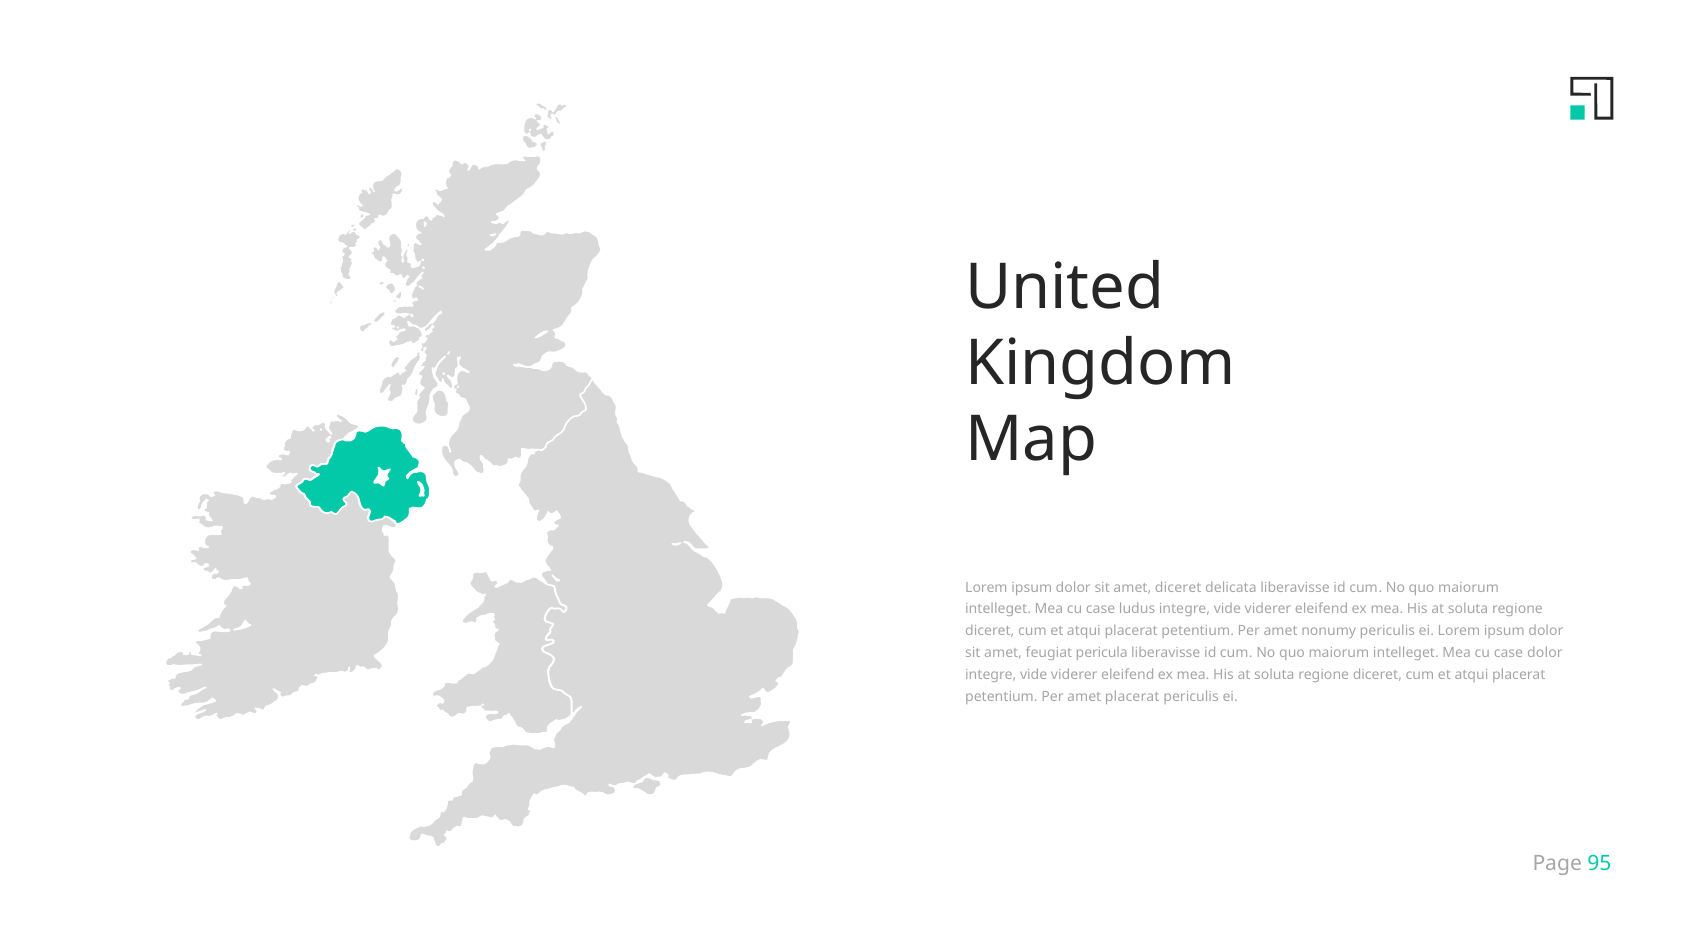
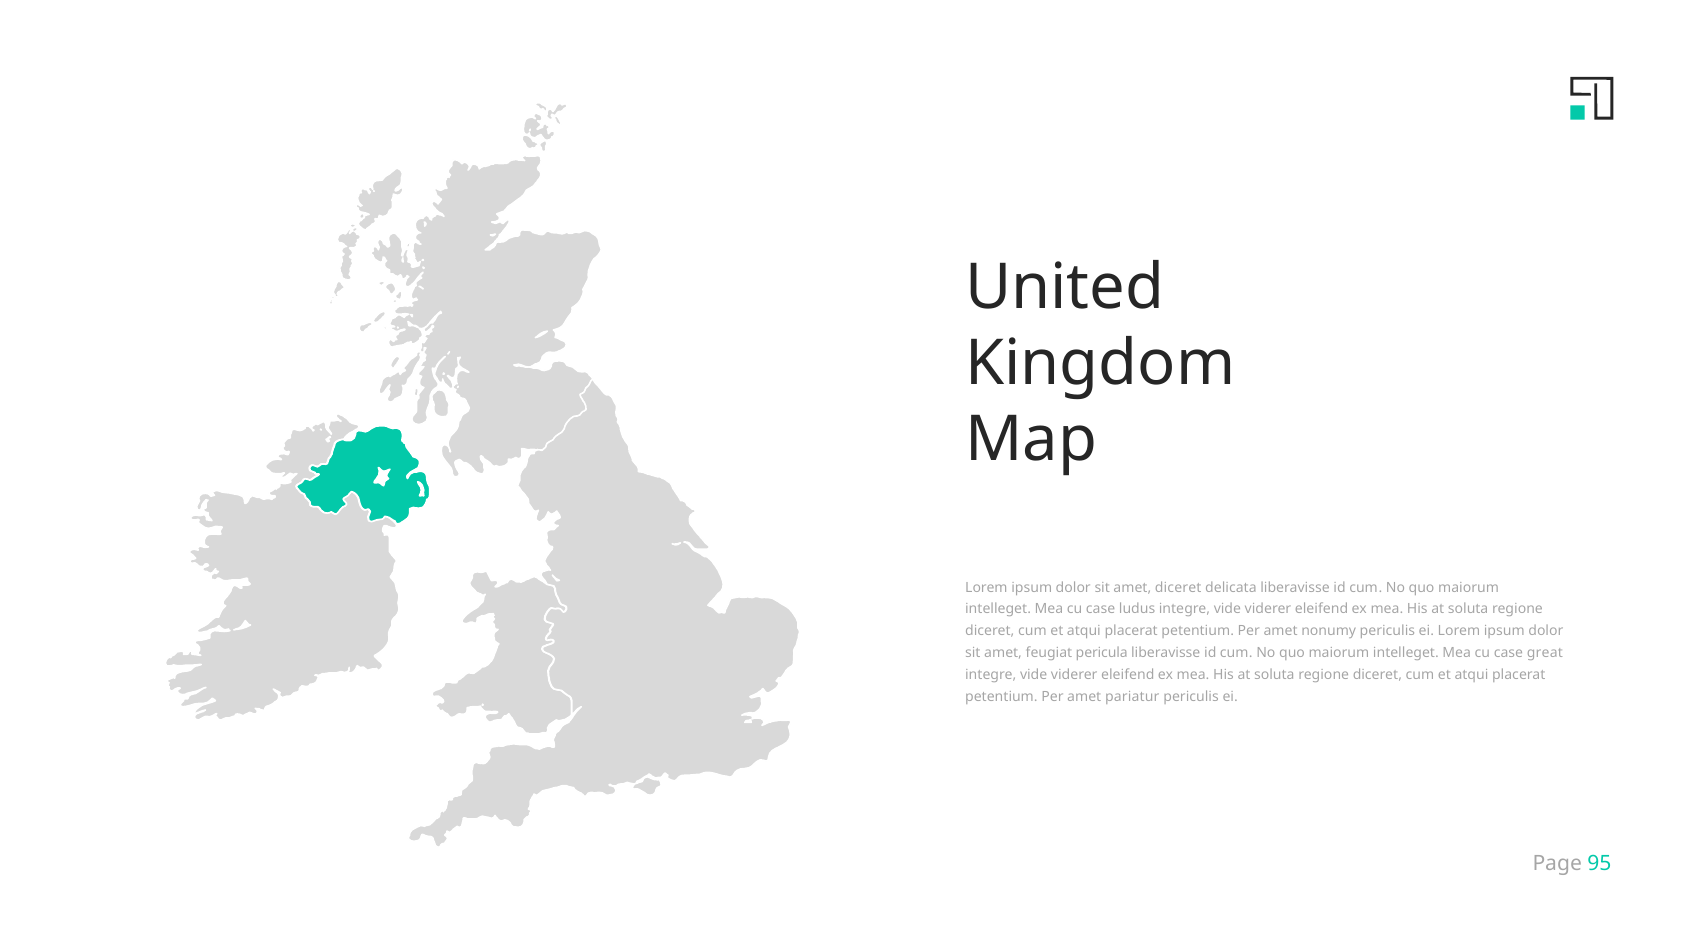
case dolor: dolor -> great (1545, 653)
amet placerat: placerat -> pariatur (1132, 697)
